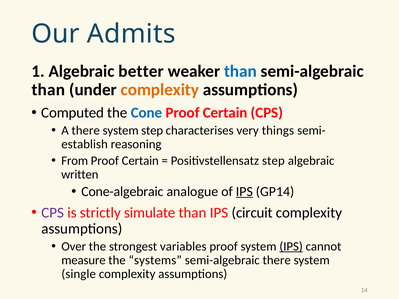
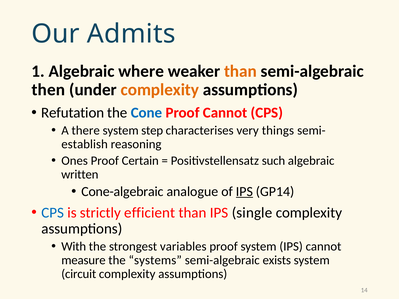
better: better -> where (141, 71)
than colour: blue -> orange (240, 71)
than: than -> then (48, 90)
Computed: Computed -> Refutation (73, 113)
Certain: Certain -> Cannot (225, 113)
From: From -> Ones (75, 161)
Positivstellensatz step: step -> such (273, 161)
CPS colour: purple -> blue (53, 213)
simulate: simulate -> efficient (150, 213)
circuit: circuit -> single (252, 213)
Over: Over -> With (74, 247)
IPS underline: present -> none (291, 247)
semi-algebraic there: there -> exists (277, 260)
single: single -> circuit (79, 274)
